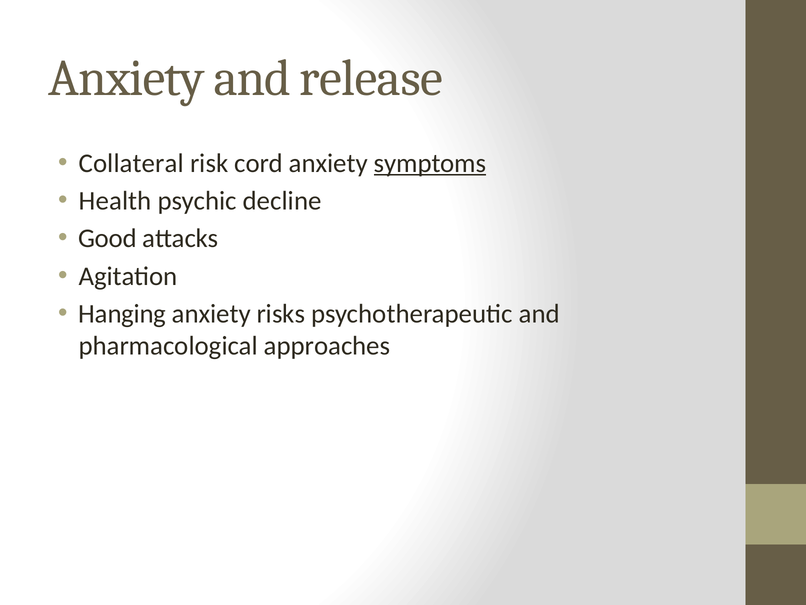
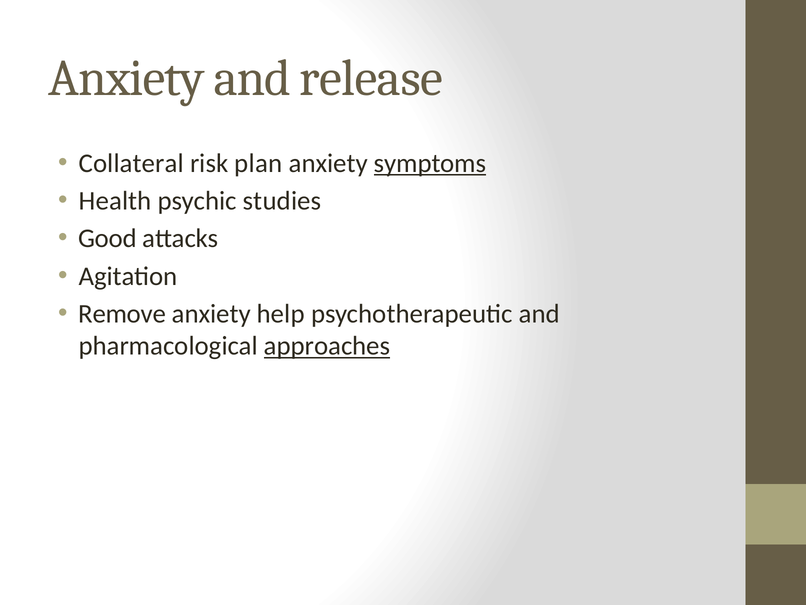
cord: cord -> plan (258, 163)
decline: decline -> studies (282, 201)
Hanging: Hanging -> Remove (122, 313)
risks: risks -> help (281, 313)
approaches underline: none -> present (327, 346)
